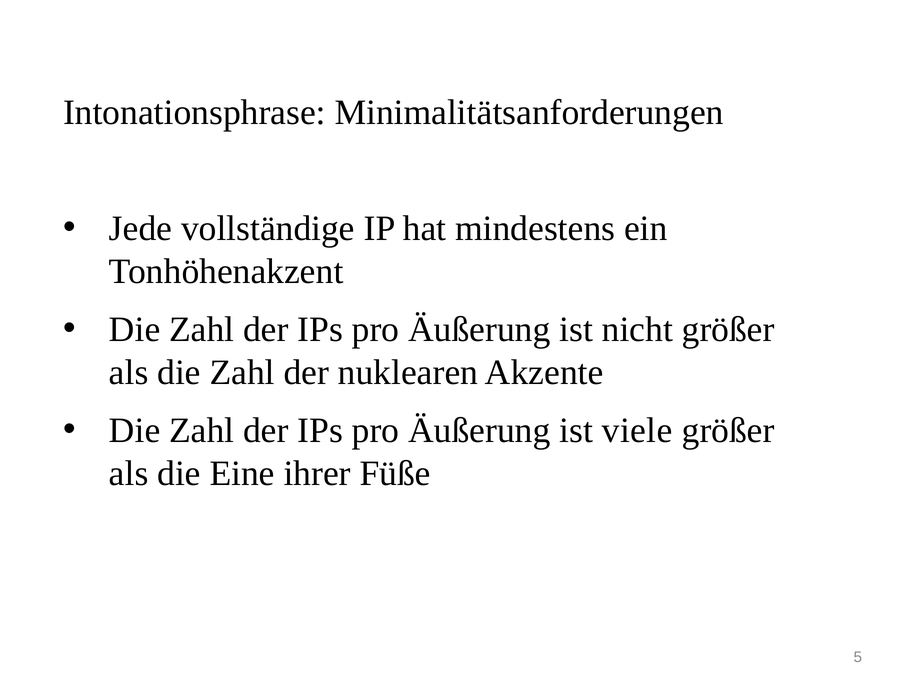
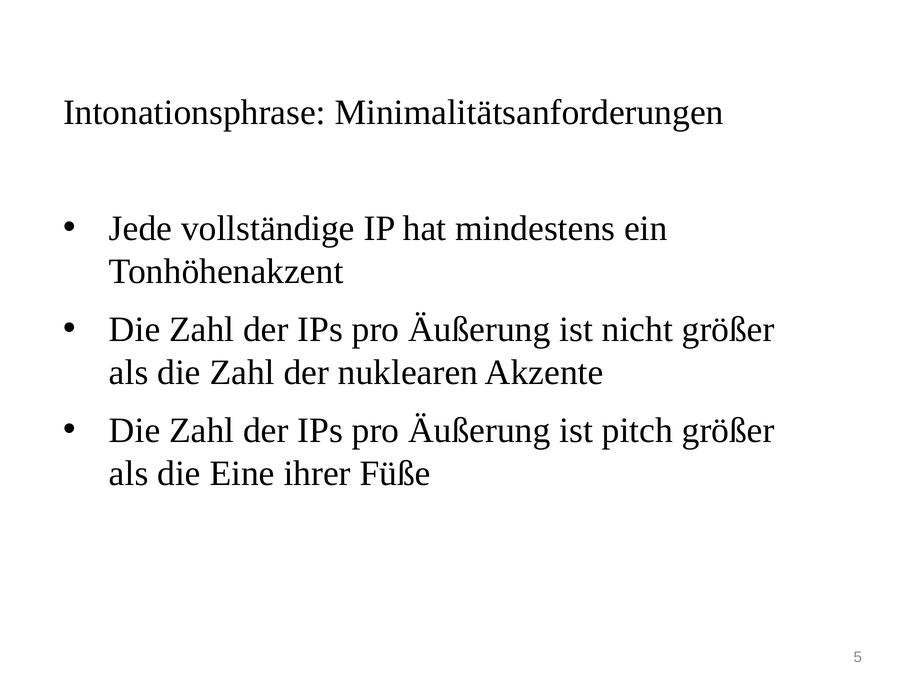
viele: viele -> pitch (637, 430)
